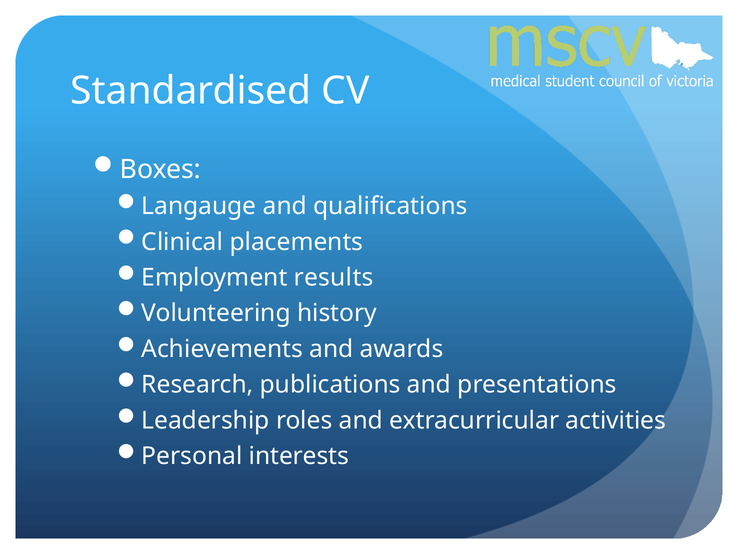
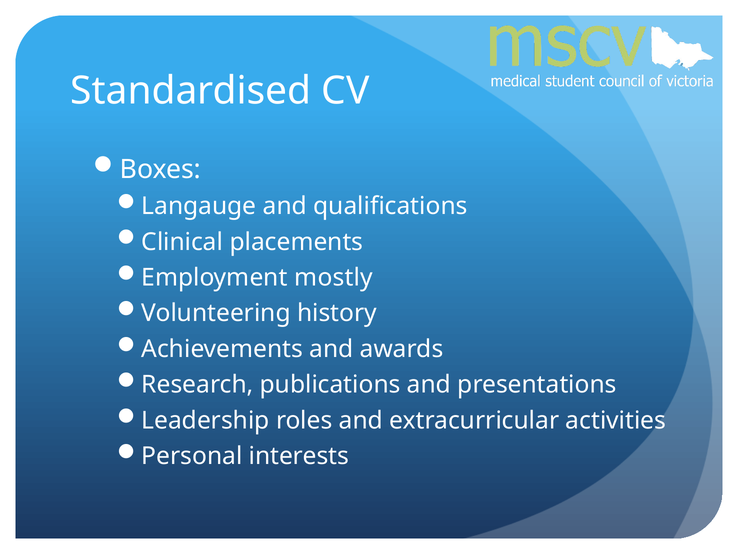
results: results -> mostly (334, 277)
